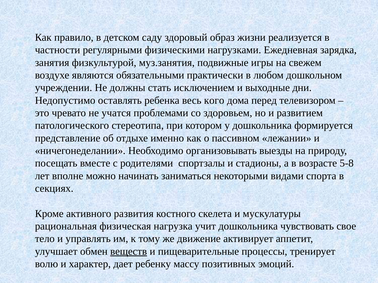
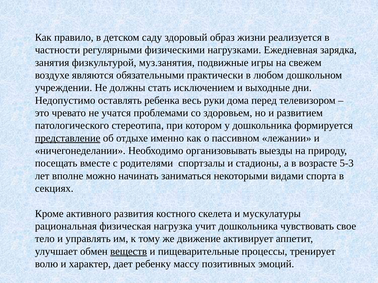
кого: кого -> руки (214, 101)
представление underline: none -> present (68, 138)
5-8: 5-8 -> 5-3 (347, 164)
